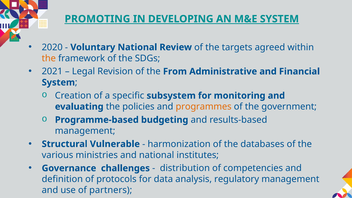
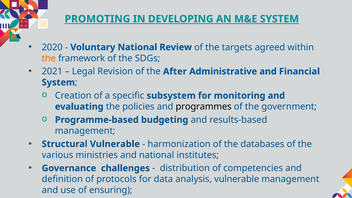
From: From -> After (175, 71)
programmes colour: orange -> black (204, 107)
analysis regulatory: regulatory -> vulnerable (237, 179)
partners: partners -> ensuring (111, 190)
